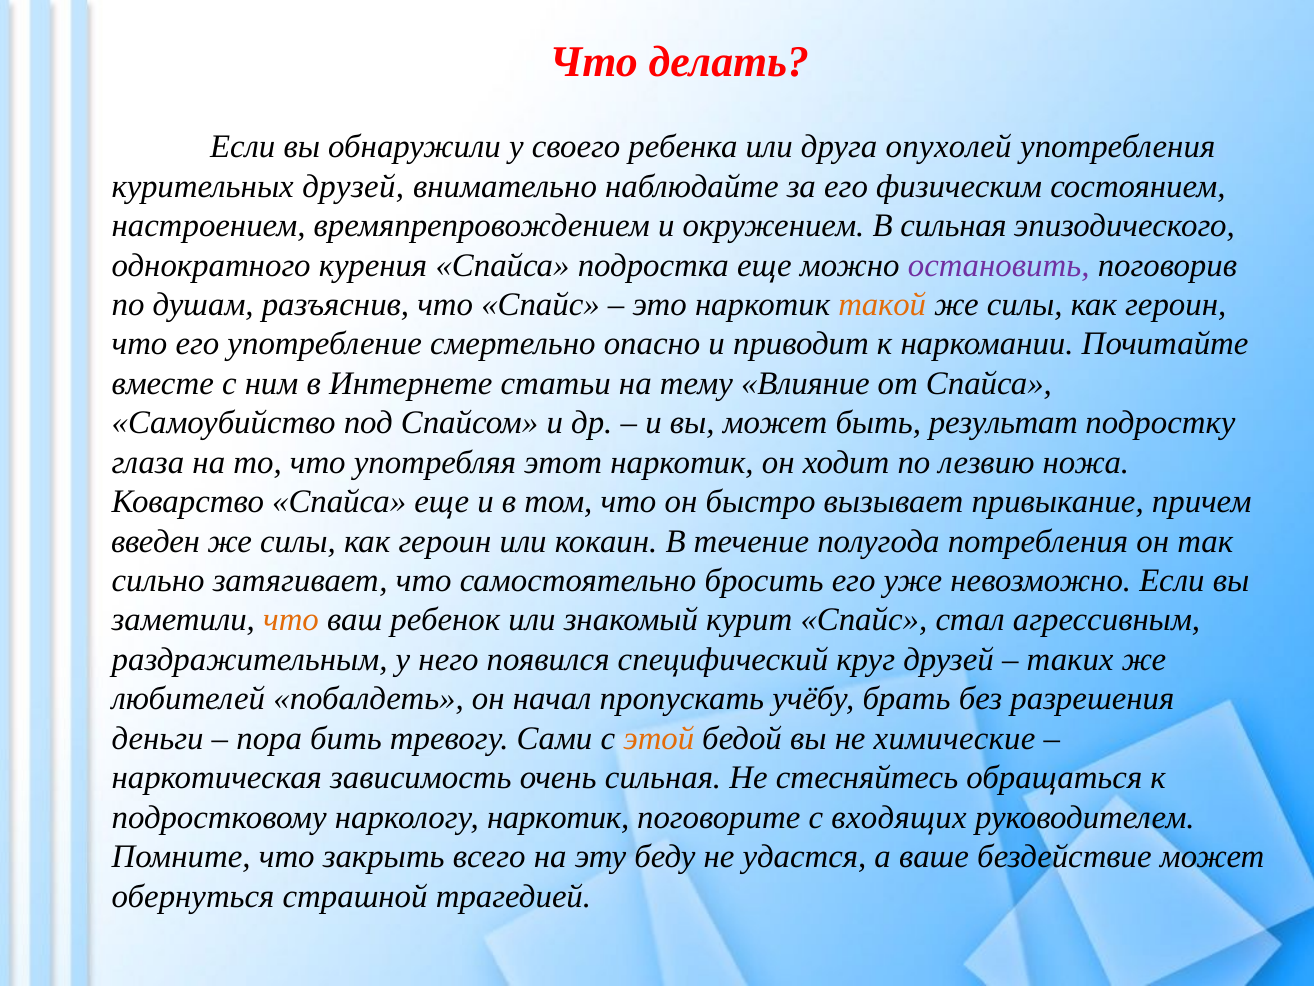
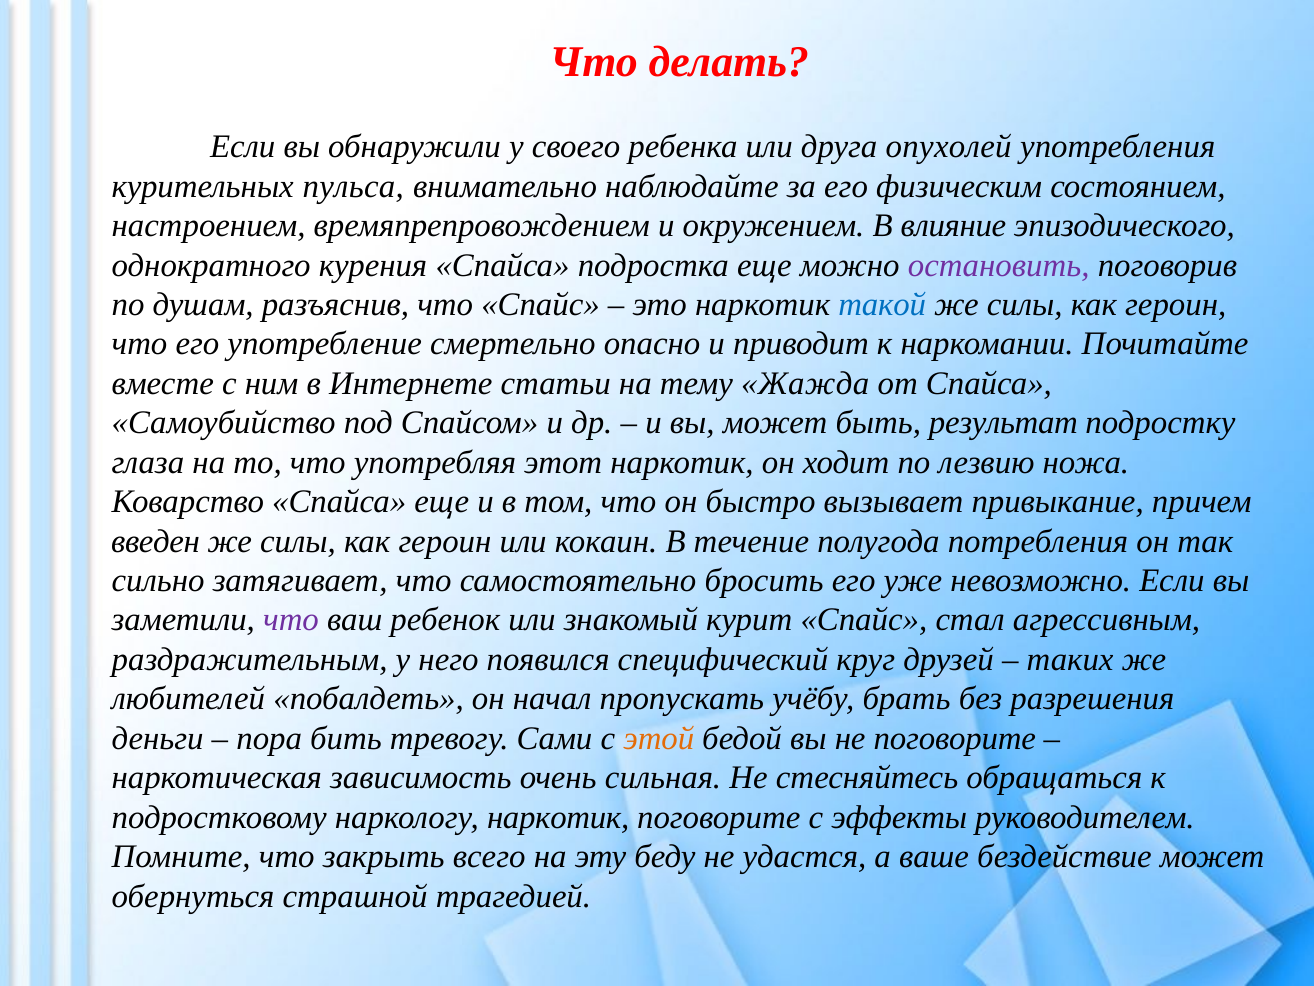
курительных друзей: друзей -> пульса (353, 186)
В сильная: сильная -> влияние (953, 226)
такой colour: orange -> blue (882, 304)
Влияние: Влияние -> Жажда (805, 383)
что colour: orange -> purple (291, 620)
не химические: химические -> поговорите (955, 738)
входящих: входящих -> эффекты (899, 817)
